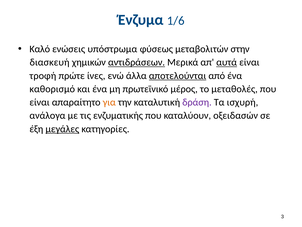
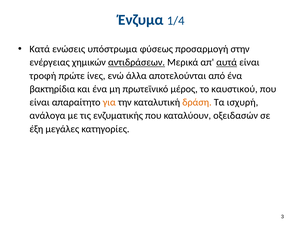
1/6: 1/6 -> 1/4 (176, 21)
Καλό: Καλό -> Κατά (40, 49)
μεταβολιτών: μεταβολιτών -> προσαρμογή (202, 49)
διασκευή: διασκευή -> ενέργειας (50, 62)
αποτελούνται underline: present -> none (178, 76)
καθορισμό: καθορισμό -> βακτηρίδια (52, 89)
μεταθολές: μεταθολές -> καυστικού (234, 89)
δράση colour: purple -> orange (197, 102)
μεγάλες underline: present -> none (62, 129)
